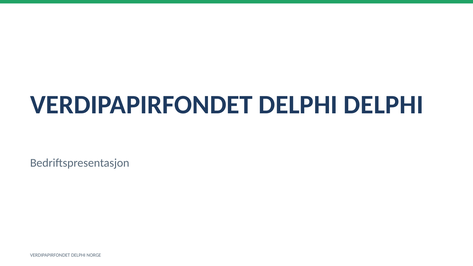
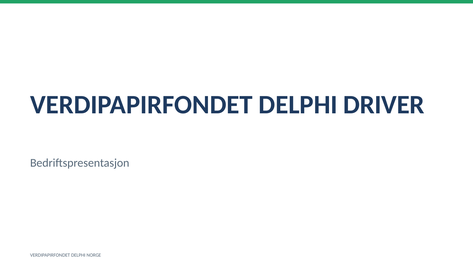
DELPHI DELPHI: DELPHI -> DRIVER (384, 105)
